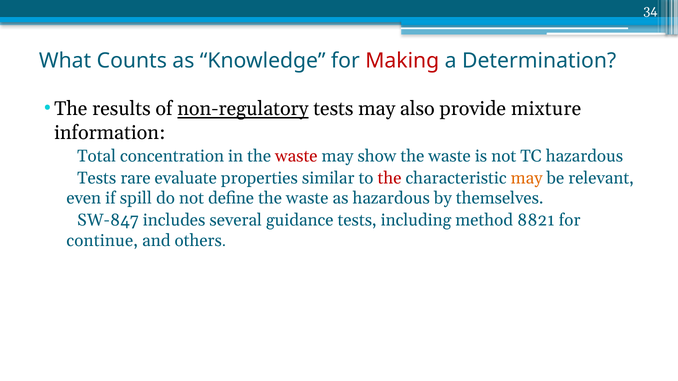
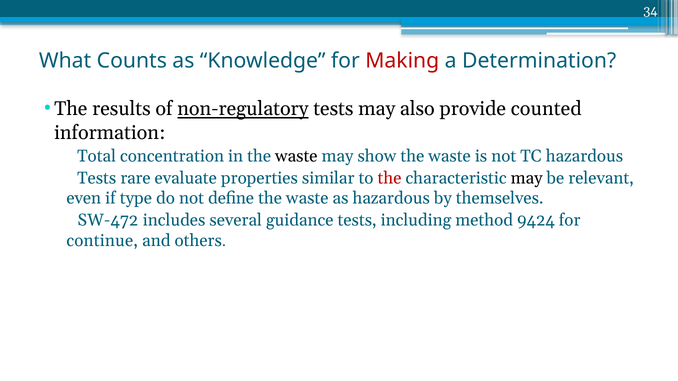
mixture: mixture -> counted (546, 109)
waste colour: red -> black (296, 156)
may colour: orange -> black (527, 178)
spill: spill -> type (136, 198)
SW-847: SW-847 -> SW-472 (108, 220)
8821: 8821 -> 9424 (536, 220)
